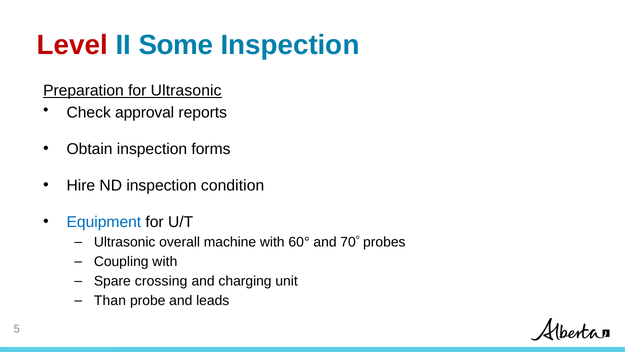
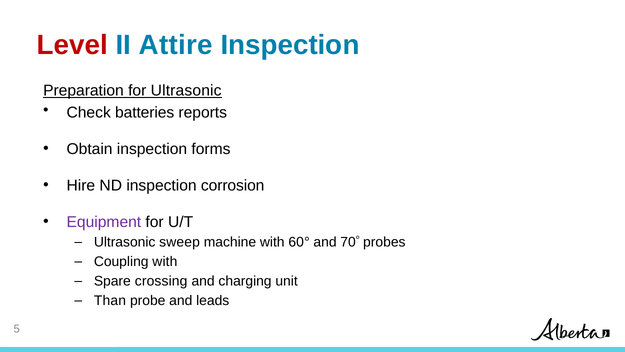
Some: Some -> Attire (176, 45)
approval: approval -> batteries (145, 112)
condition: condition -> corrosion (233, 185)
Equipment colour: blue -> purple (104, 222)
overall: overall -> sweep (180, 242)
